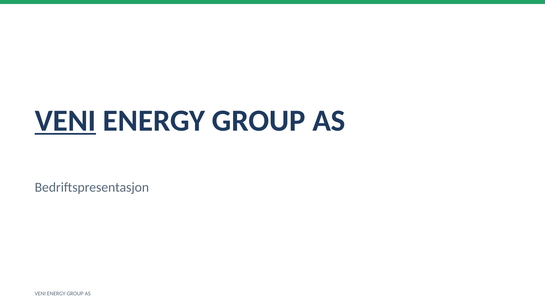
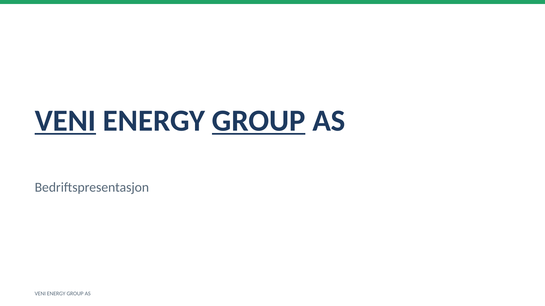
GROUP underline: none -> present (259, 121)
